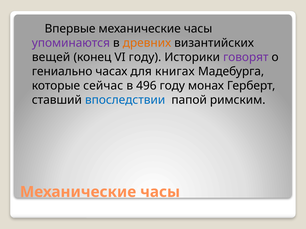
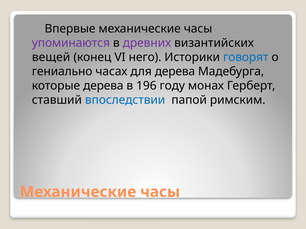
древних colour: orange -> purple (147, 43)
VI году: году -> него (145, 57)
говорят colour: purple -> blue (246, 57)
для книгах: книгах -> дерева (175, 72)
которые сейчас: сейчас -> дерева (103, 86)
496: 496 -> 196 (146, 86)
